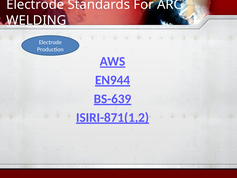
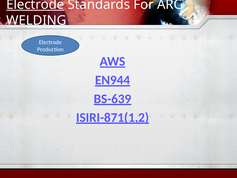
Electrode underline: none -> present (35, 5)
